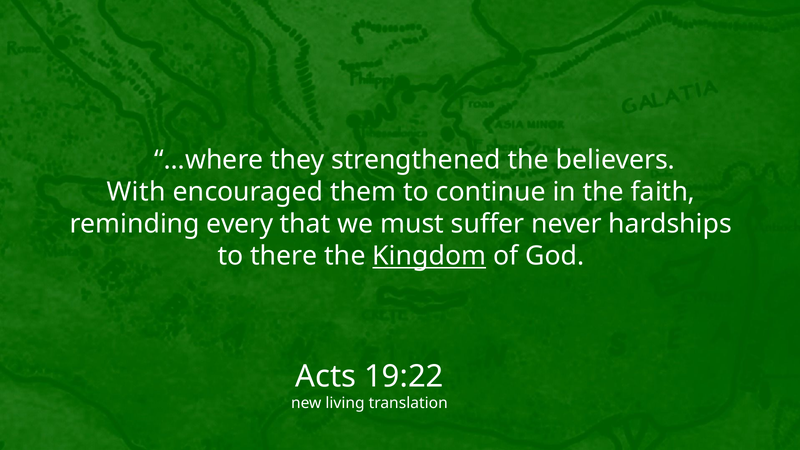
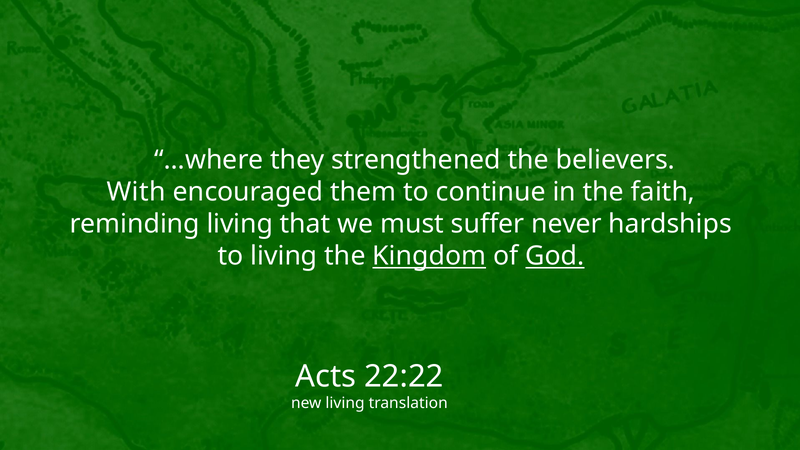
reminding every: every -> living (240, 224)
to there: there -> living (284, 256)
God underline: none -> present (555, 256)
19:22: 19:22 -> 22:22 (404, 376)
